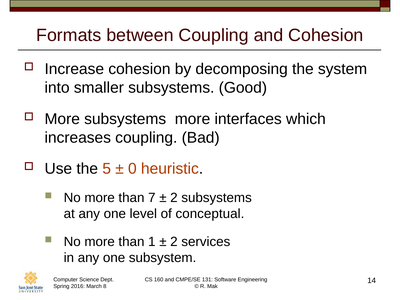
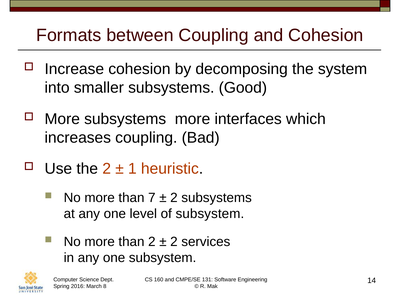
the 5: 5 -> 2 (107, 169)
0: 0 -> 1 (132, 169)
of conceptual: conceptual -> subsystem (210, 214)
than 1: 1 -> 2 (152, 242)
